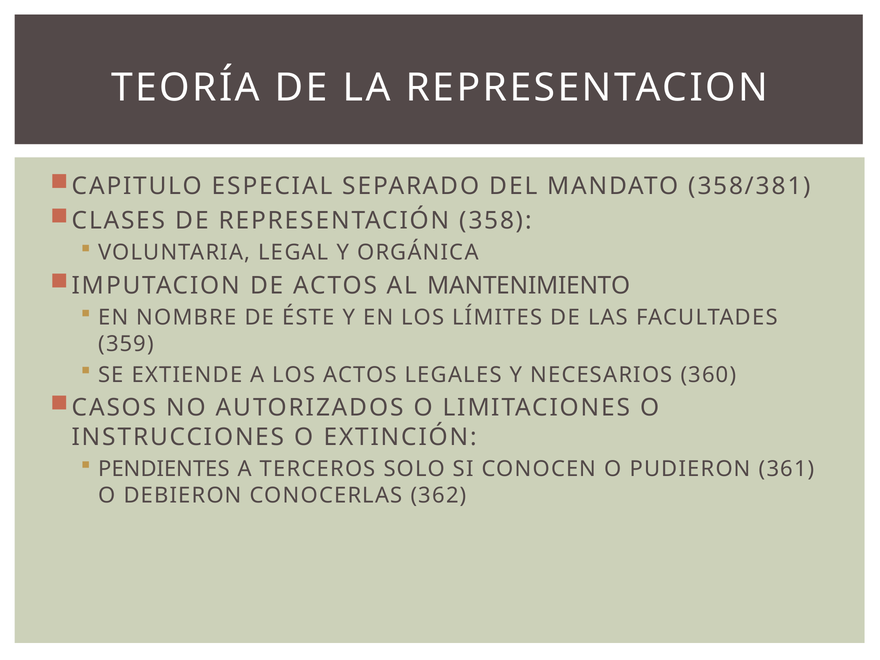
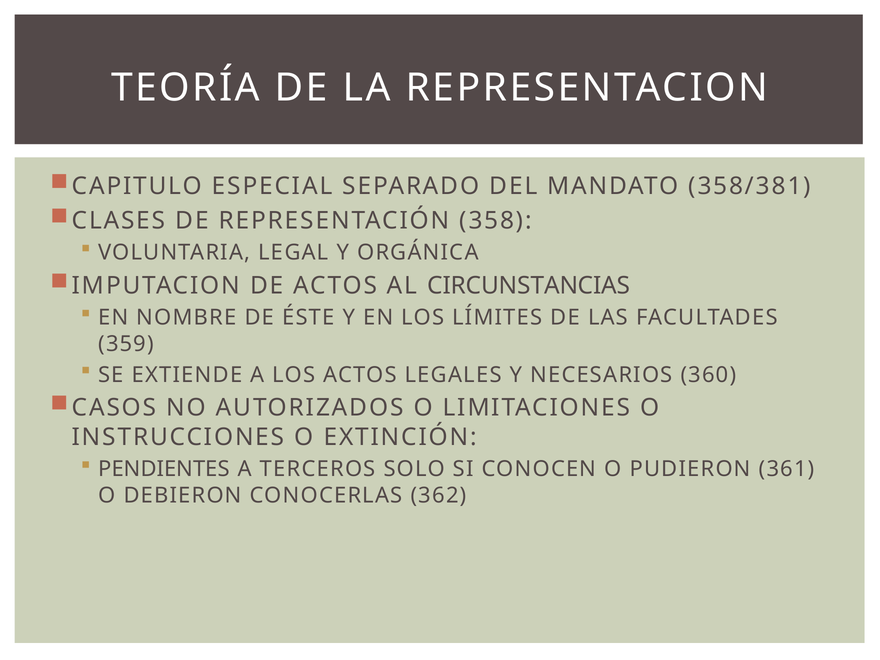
MANTENIMIENTO: MANTENIMIENTO -> CIRCUNSTANCIAS (529, 285)
